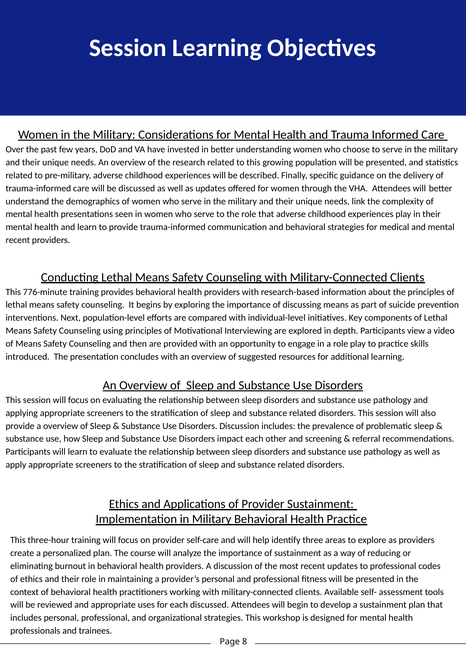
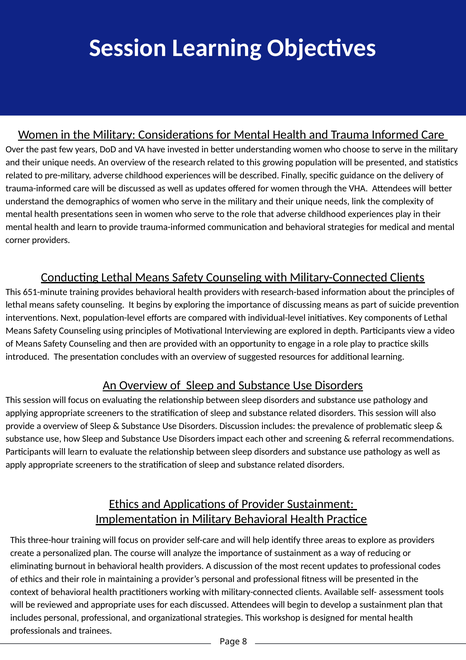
recent: recent -> corner (18, 240)
776-minute: 776-minute -> 651-minute (45, 292)
